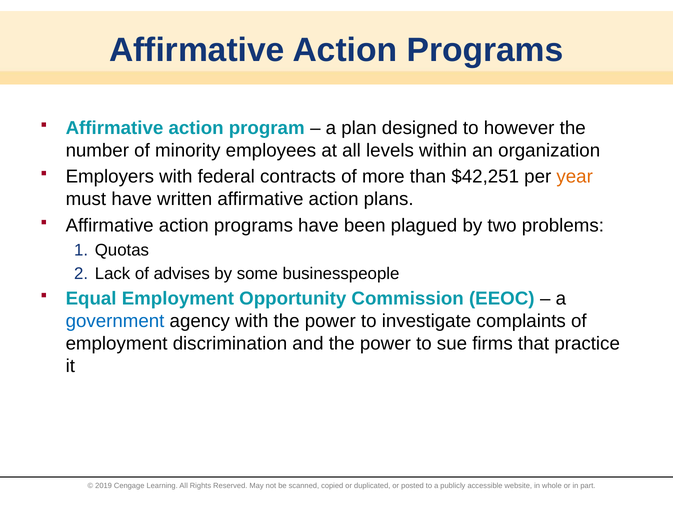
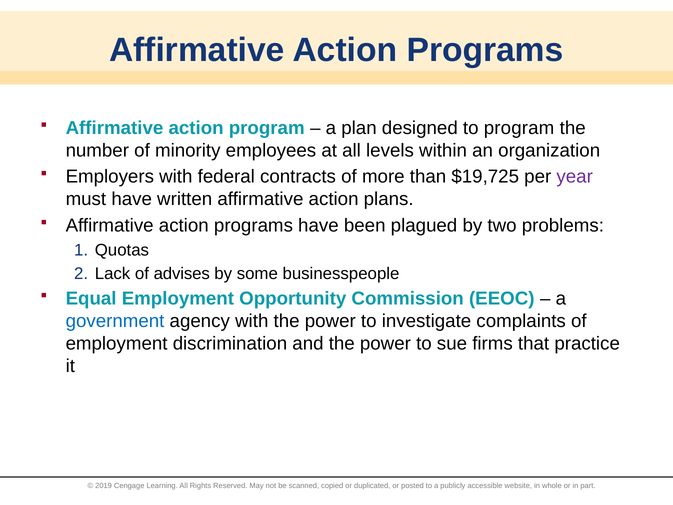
to however: however -> program (519, 128)
$42,251: $42,251 -> $19,725 (485, 177)
year colour: orange -> purple (575, 177)
